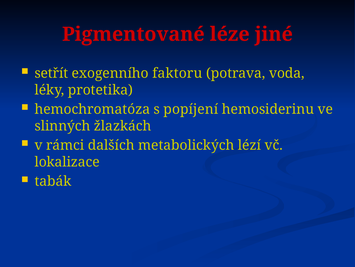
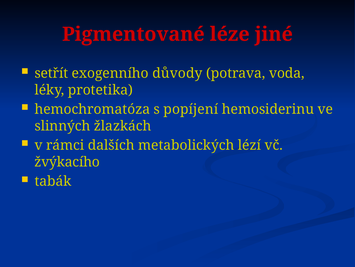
faktoru: faktoru -> důvody (177, 73)
lokalizace: lokalizace -> žvýkacího (67, 162)
